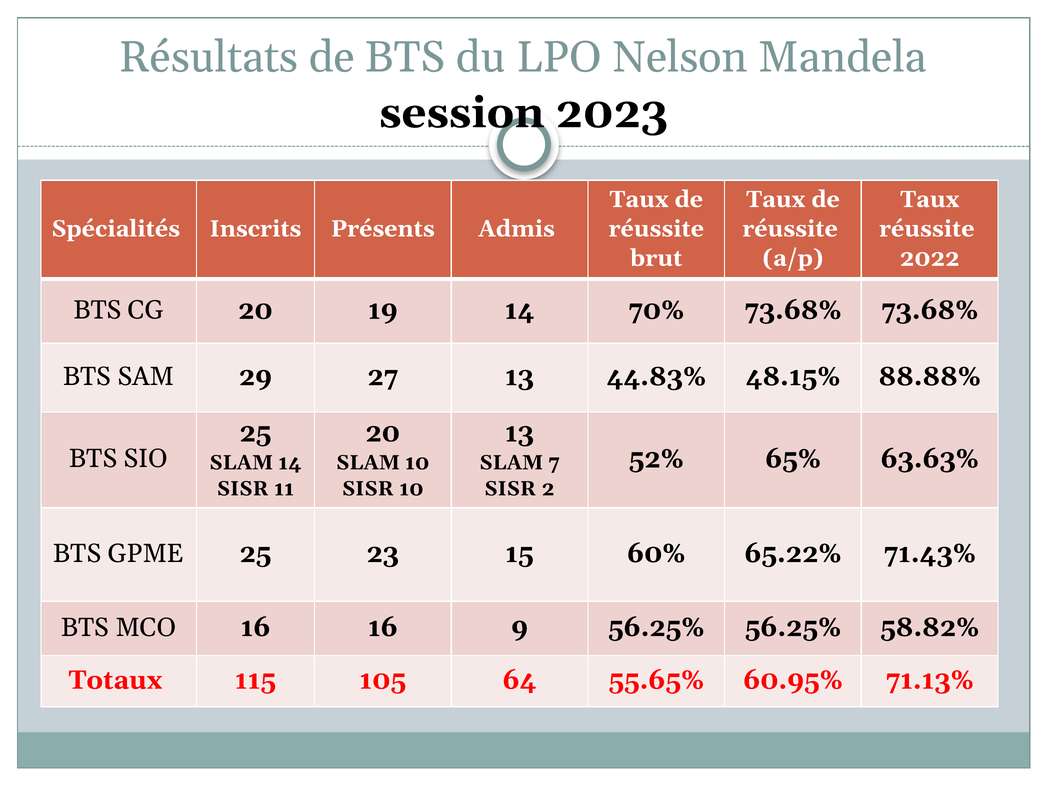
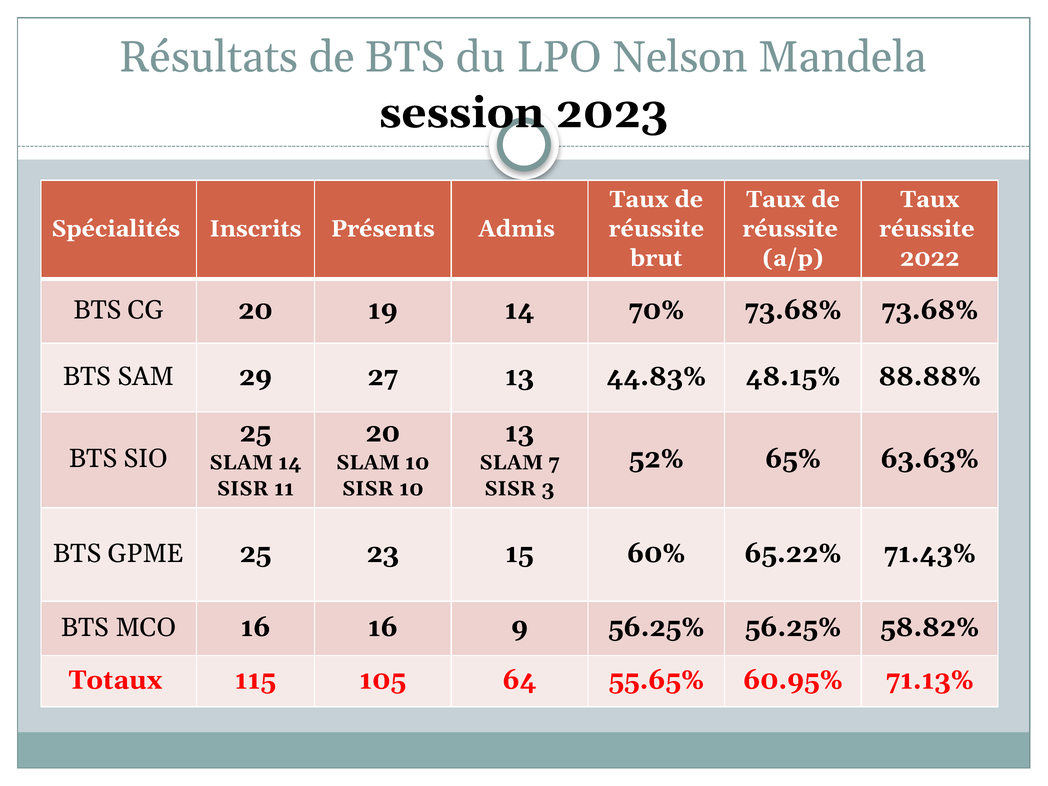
2: 2 -> 3 (548, 489)
